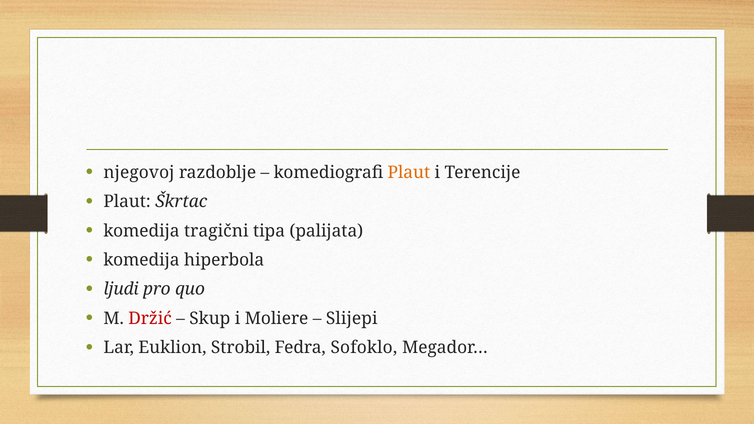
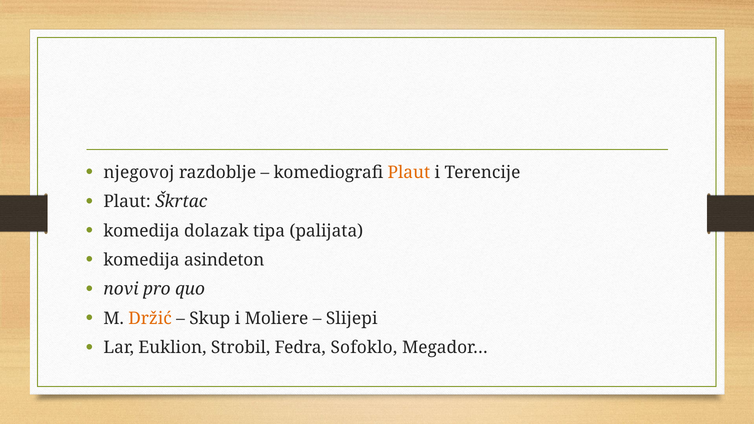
tragični: tragični -> dolazak (216, 231)
hiperbola: hiperbola -> asindeton (224, 260)
ljudi: ljudi -> novi (121, 289)
Držić colour: red -> orange (150, 319)
